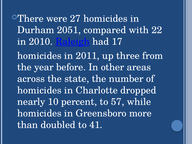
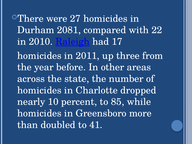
2051: 2051 -> 2081 (69, 30)
57: 57 -> 85 (118, 102)
